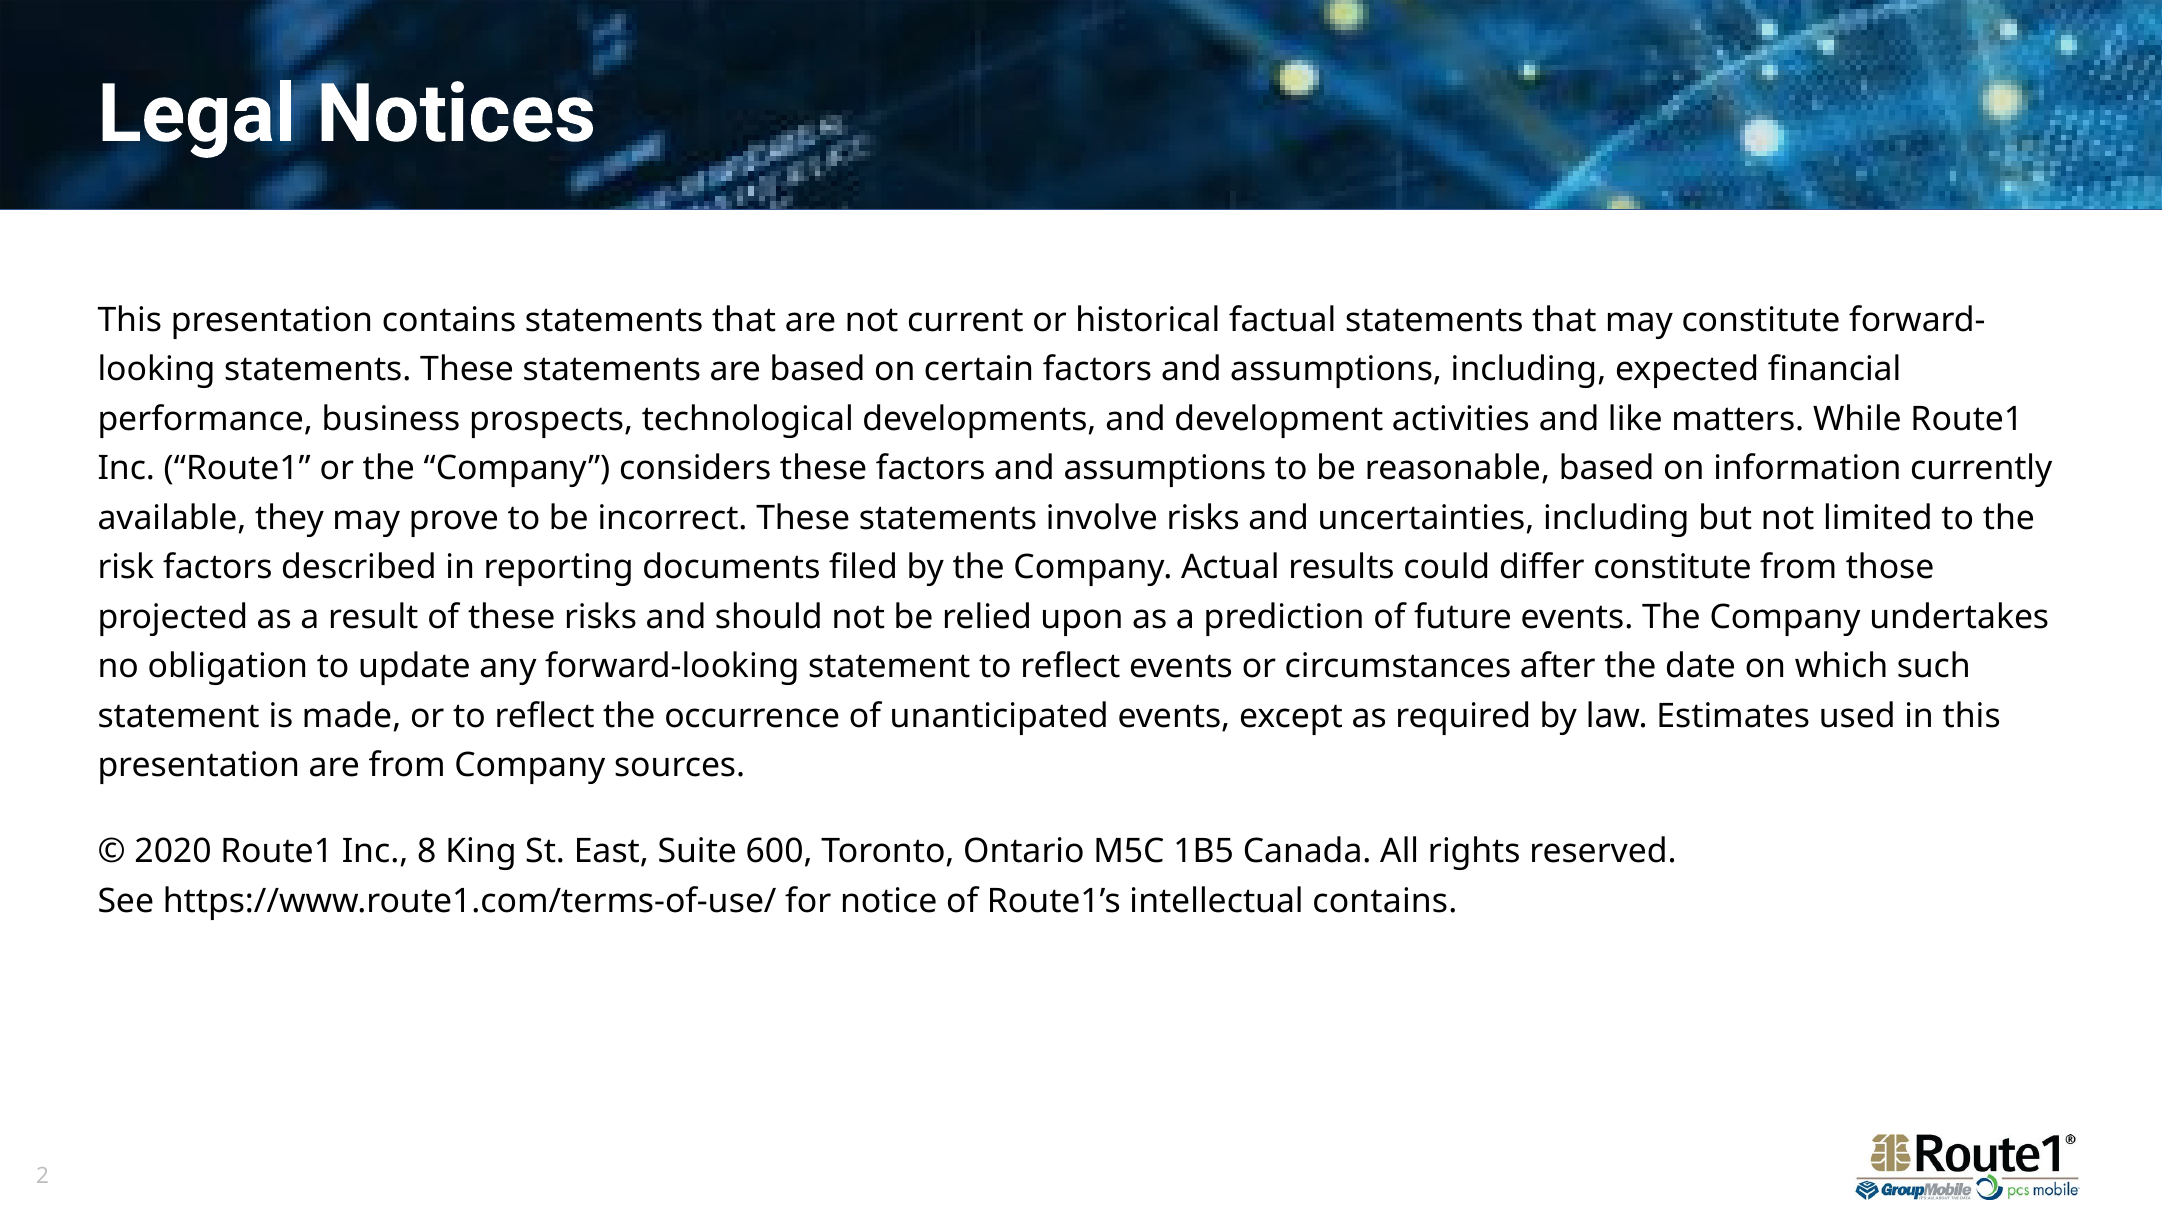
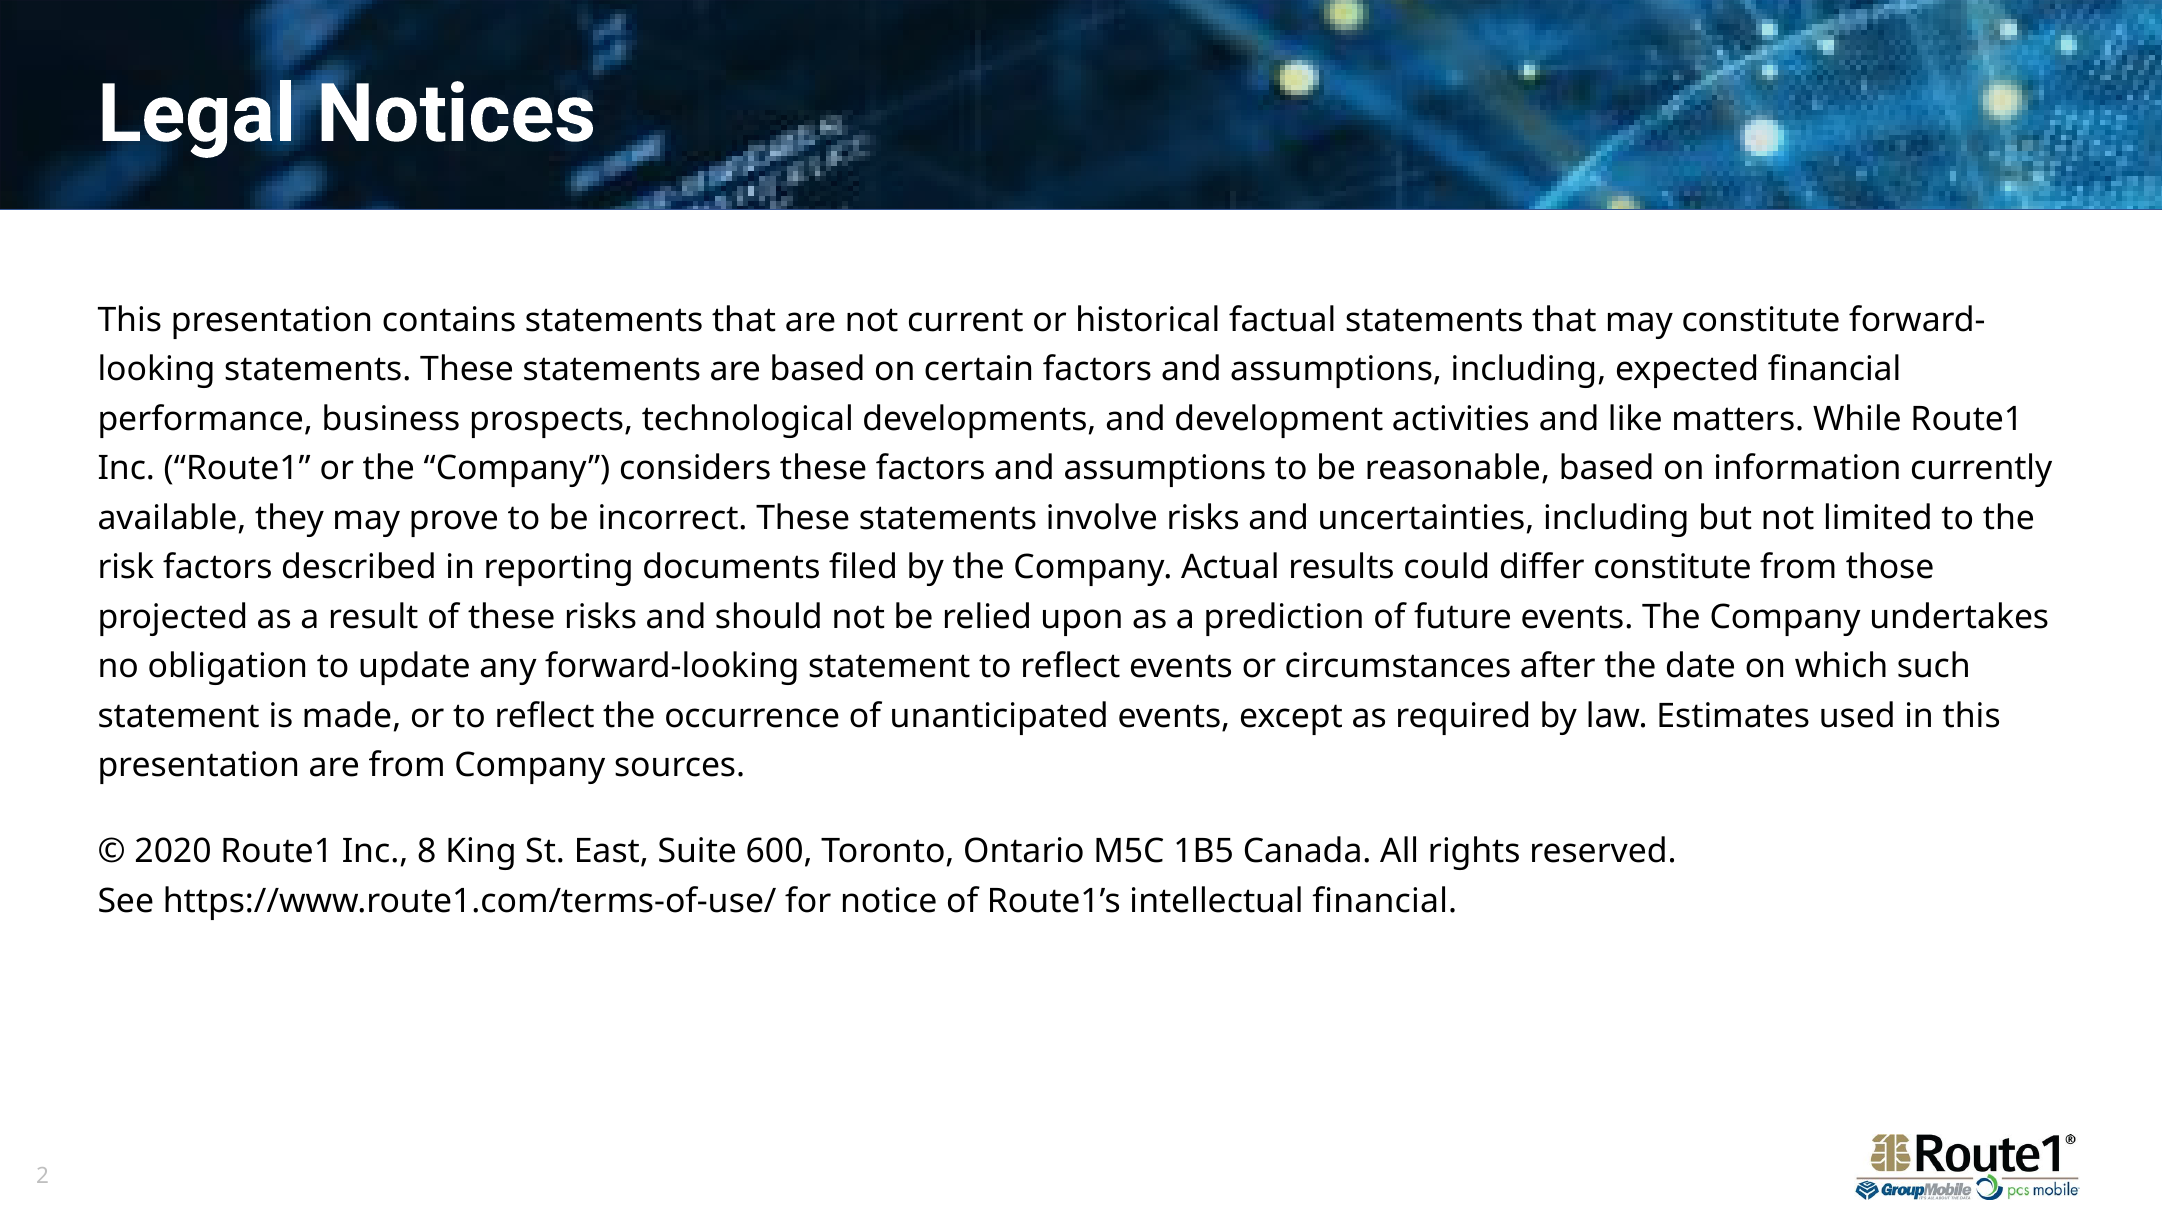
intellectual contains: contains -> financial (1385, 901)
